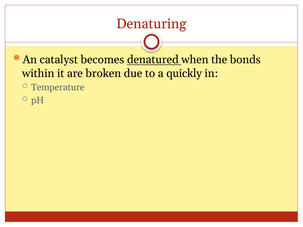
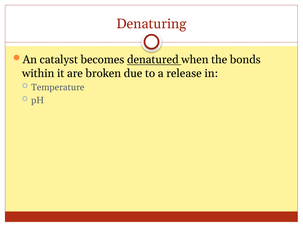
quickly: quickly -> release (184, 73)
